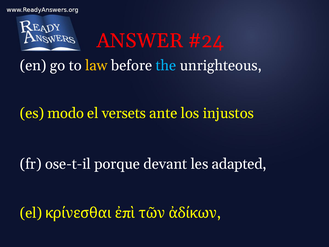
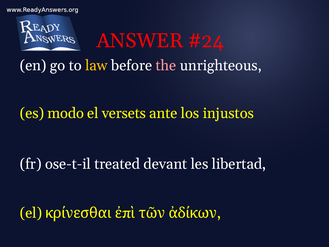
the colour: light blue -> pink (166, 66)
porque: porque -> treated (117, 164)
adapted: adapted -> libertad (239, 164)
